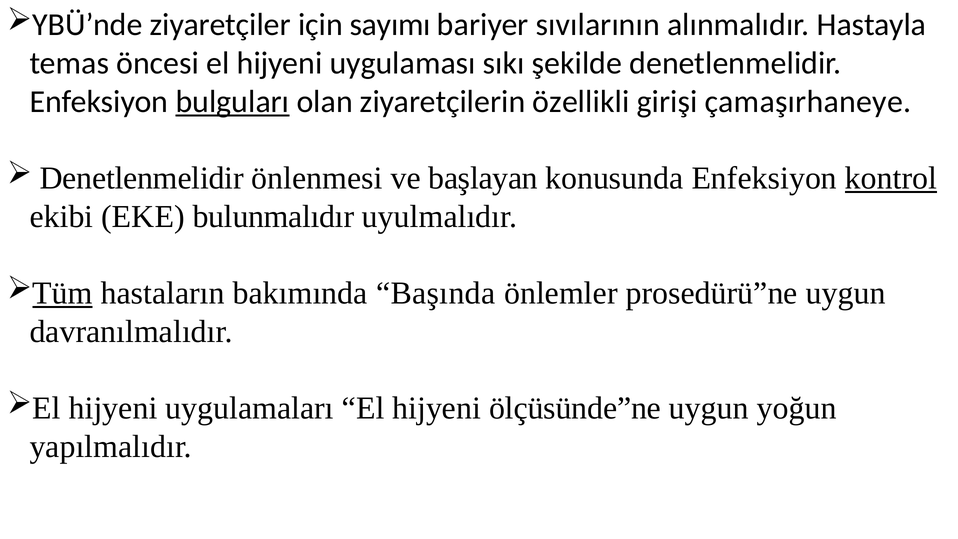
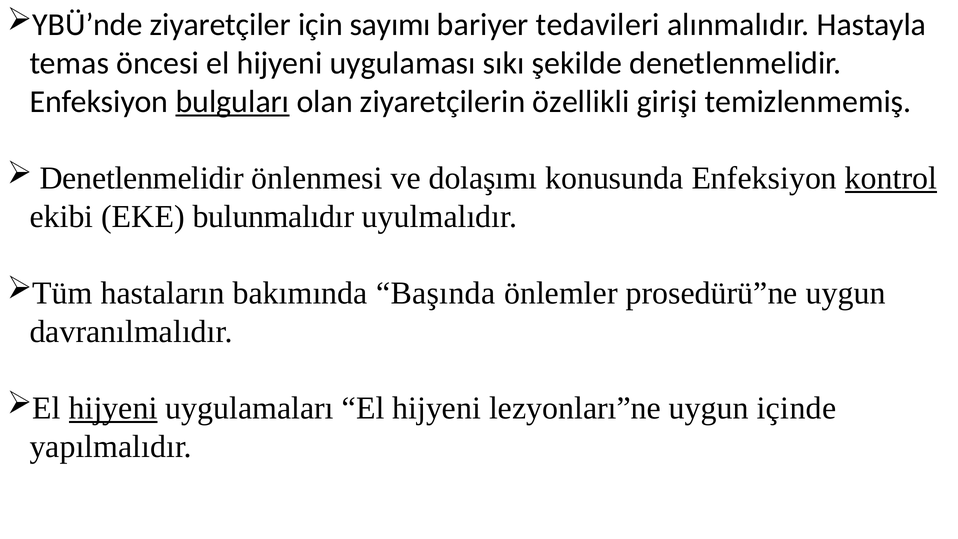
sıvılarının: sıvılarının -> tedavileri (598, 25)
çamaşırhaneye: çamaşırhaneye -> temizlenmemiş (808, 102)
başlayan: başlayan -> dolaşımı (483, 178)
Tüm underline: present -> none (63, 293)
hijyeni underline: none -> present (113, 408)
ölçüsünde”ne: ölçüsünde”ne -> lezyonları”ne (575, 408)
yoğun: yoğun -> içinde (797, 408)
